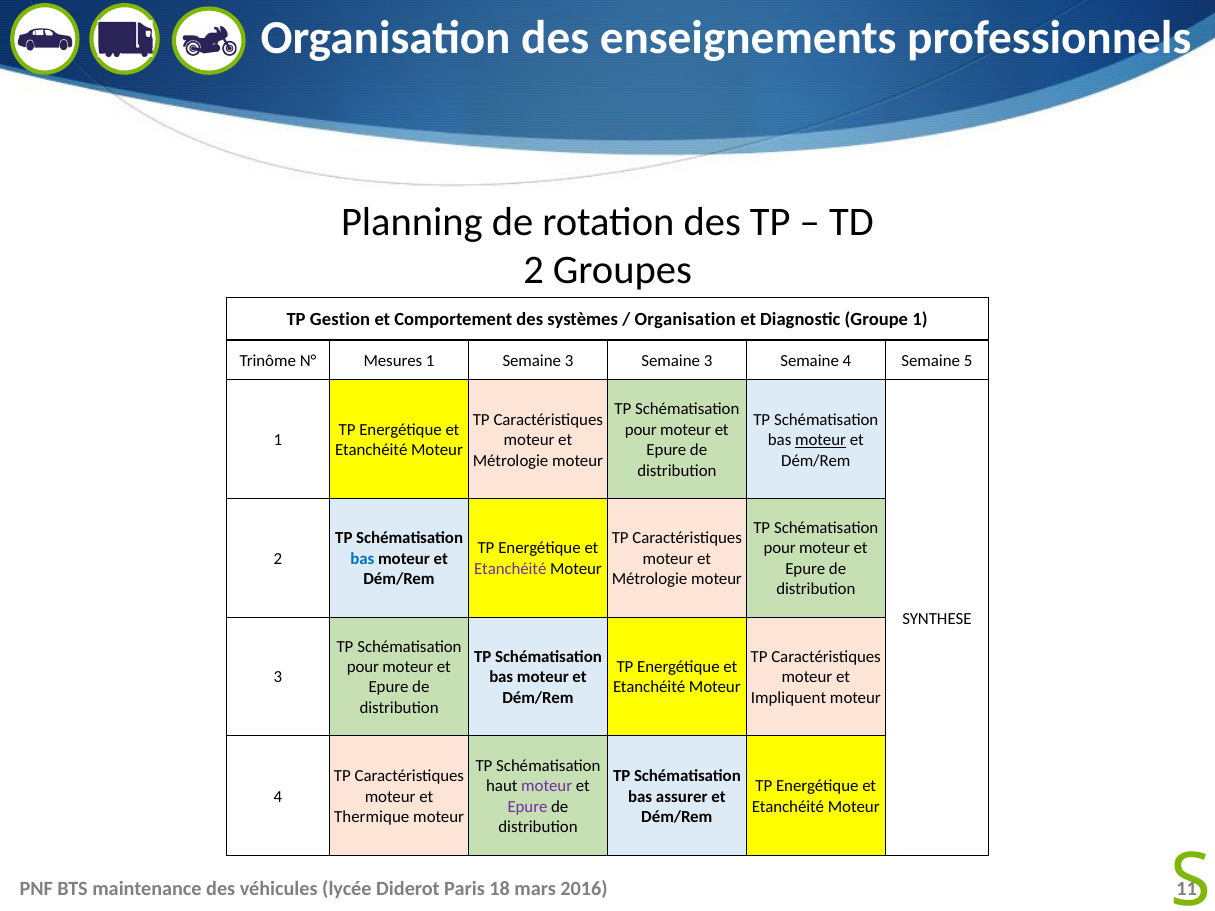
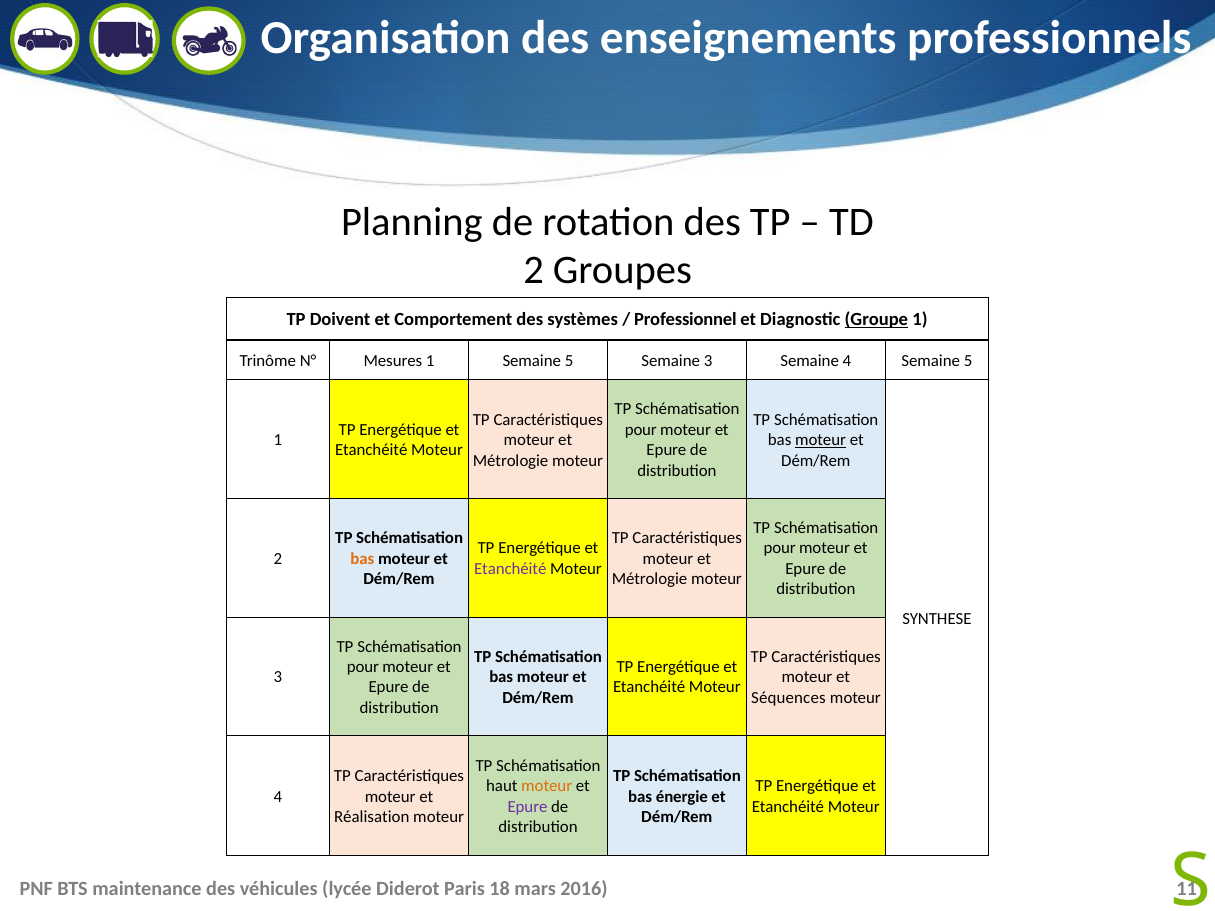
Gestion: Gestion -> Doivent (340, 320)
Organisation: Organisation -> Professionnel (685, 320)
Groupe underline: none -> present (876, 320)
1 Semaine 3: 3 -> 5 (569, 361)
bas colour: blue -> orange (362, 559)
Impliquent: Impliquent -> Séquences (788, 698)
moteur colour: purple -> orange (547, 787)
assurer: assurer -> énergie (682, 797)
Thermique: Thermique -> Réalisation (372, 817)
